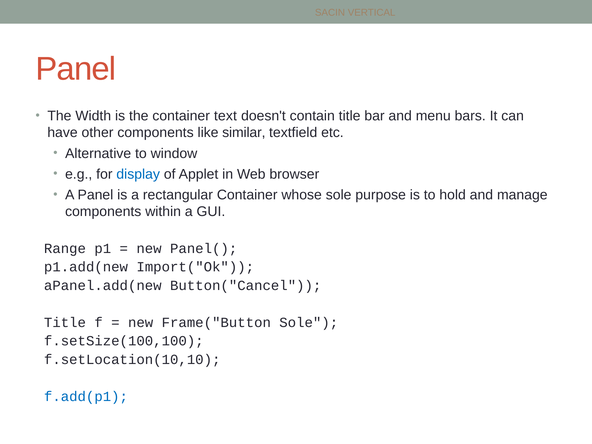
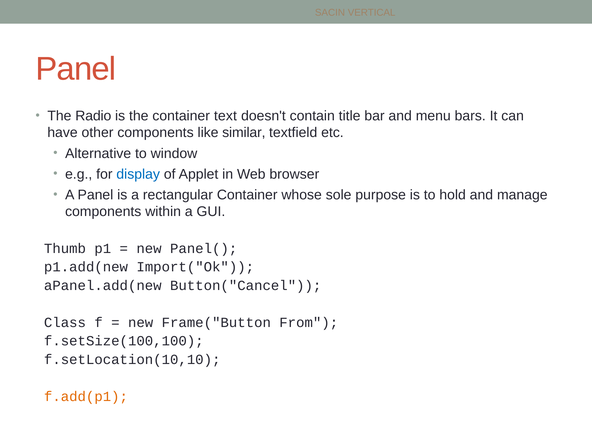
Width: Width -> Radio (93, 116)
Range: Range -> Thumb (65, 248)
Title: Title -> Class (65, 322)
Frame("Button Sole: Sole -> From (309, 322)
f.add(p1 colour: blue -> orange (86, 396)
